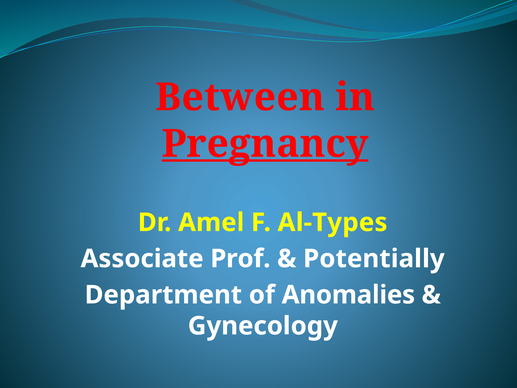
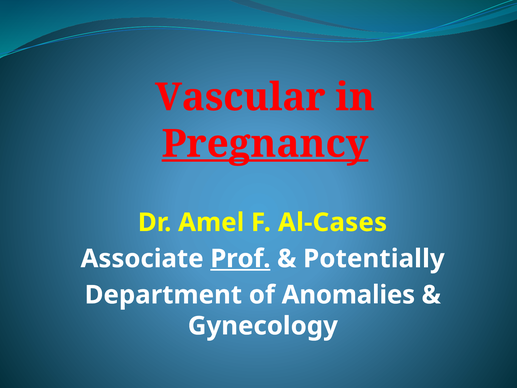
Between: Between -> Vascular (240, 97)
Al-Types: Al-Types -> Al-Cases (333, 222)
Prof underline: none -> present (240, 259)
